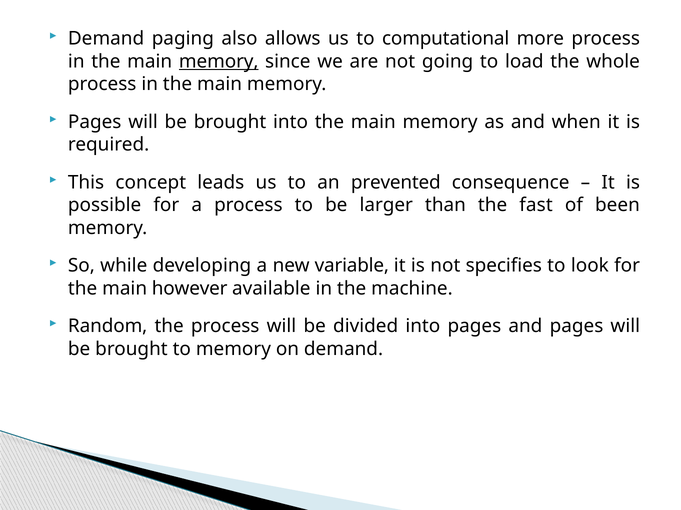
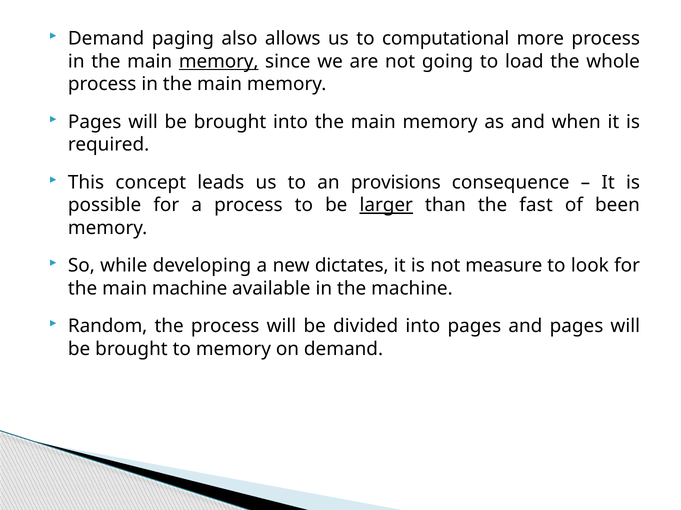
prevented: prevented -> provisions (396, 183)
larger underline: none -> present (386, 205)
variable: variable -> dictates (352, 266)
specifies: specifies -> measure (504, 266)
main however: however -> machine (190, 289)
